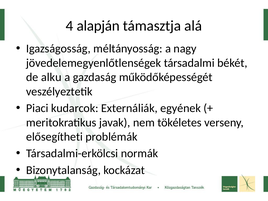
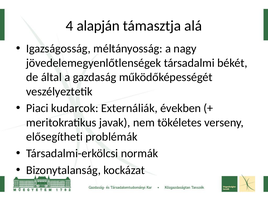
alku: alku -> által (51, 77)
egyének: egyének -> években (181, 108)
